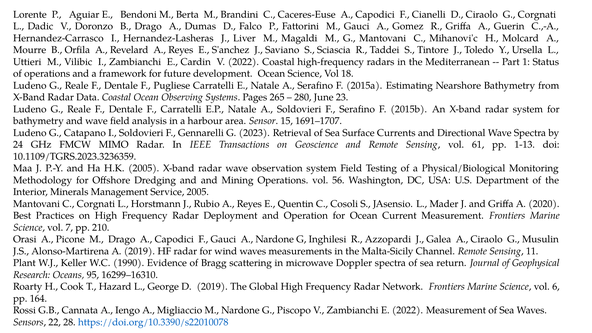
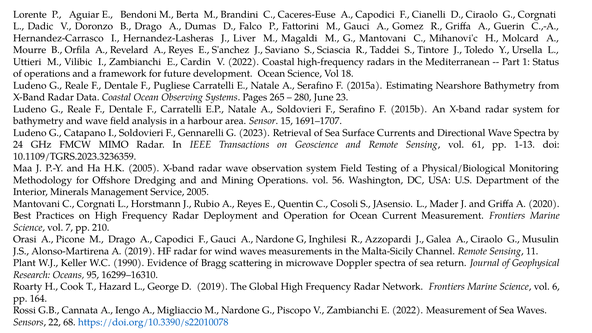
28: 28 -> 68 (69, 322)
